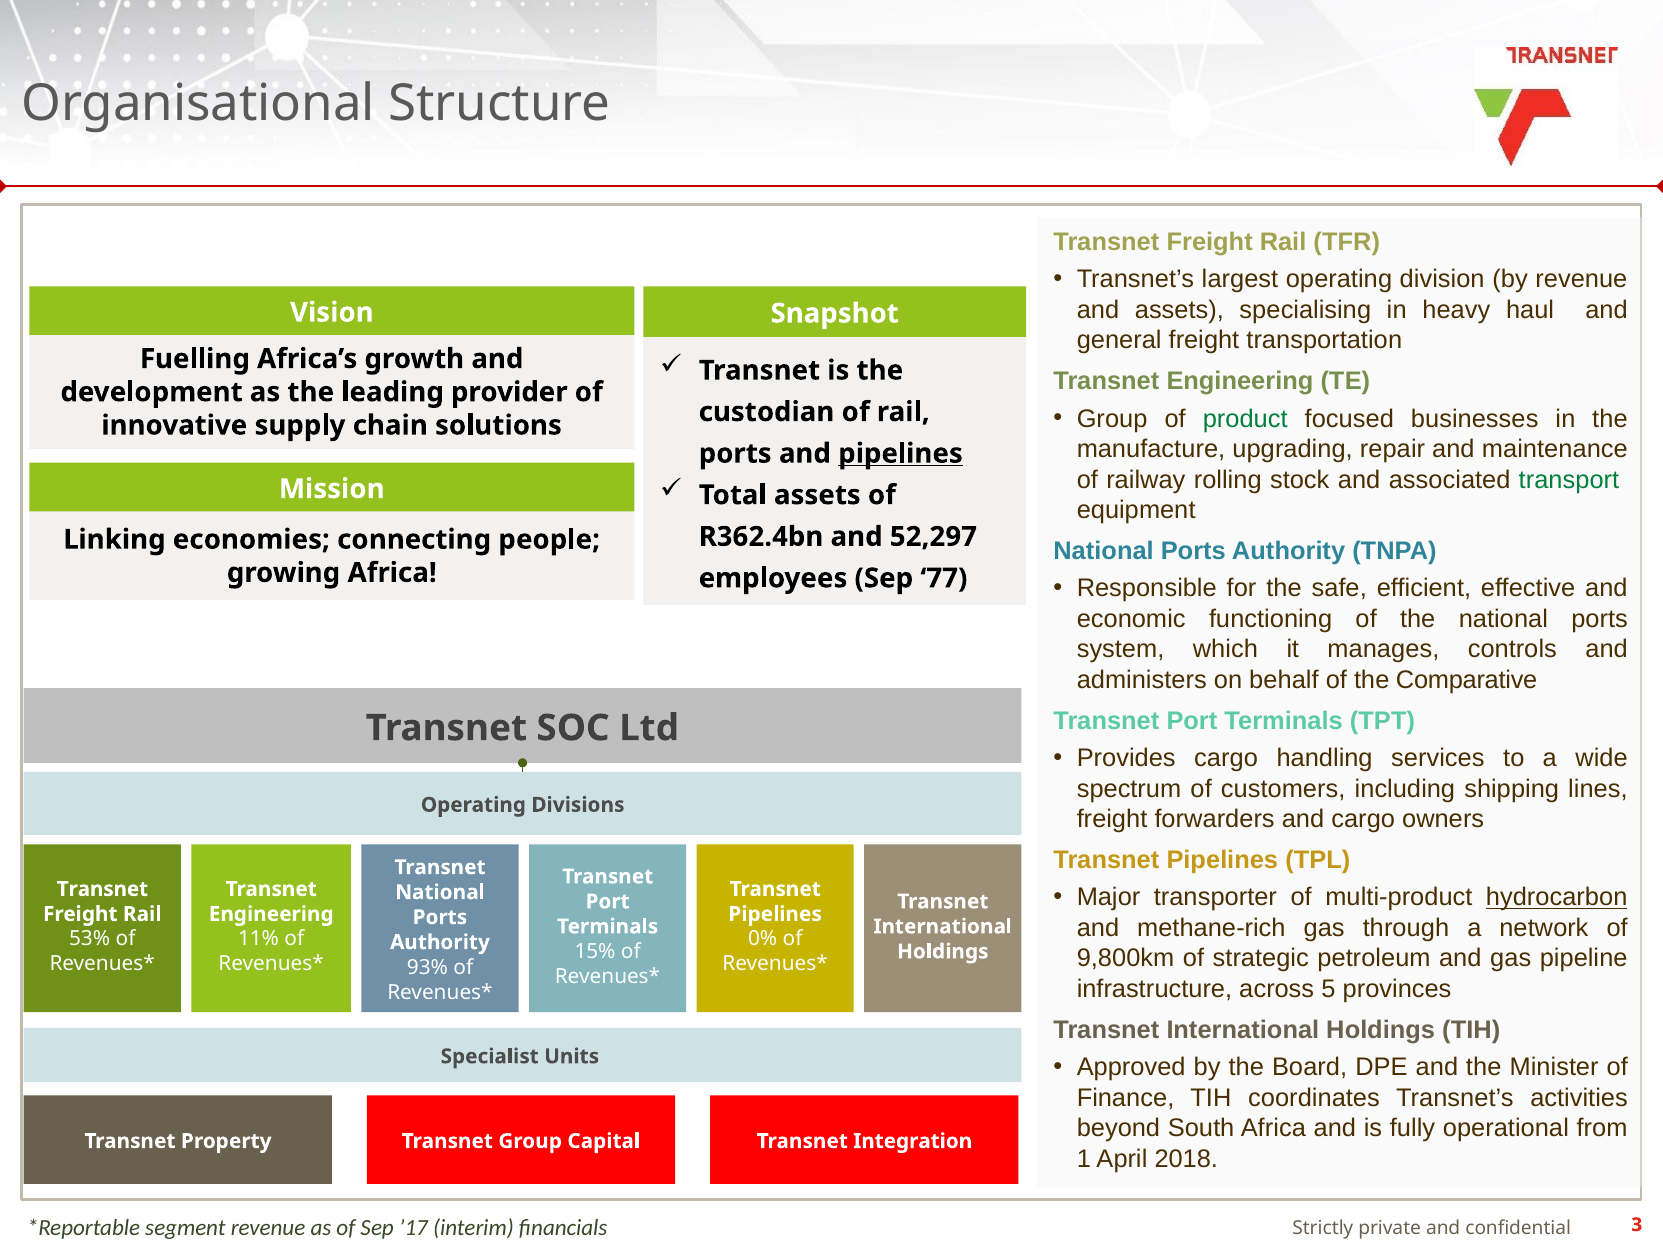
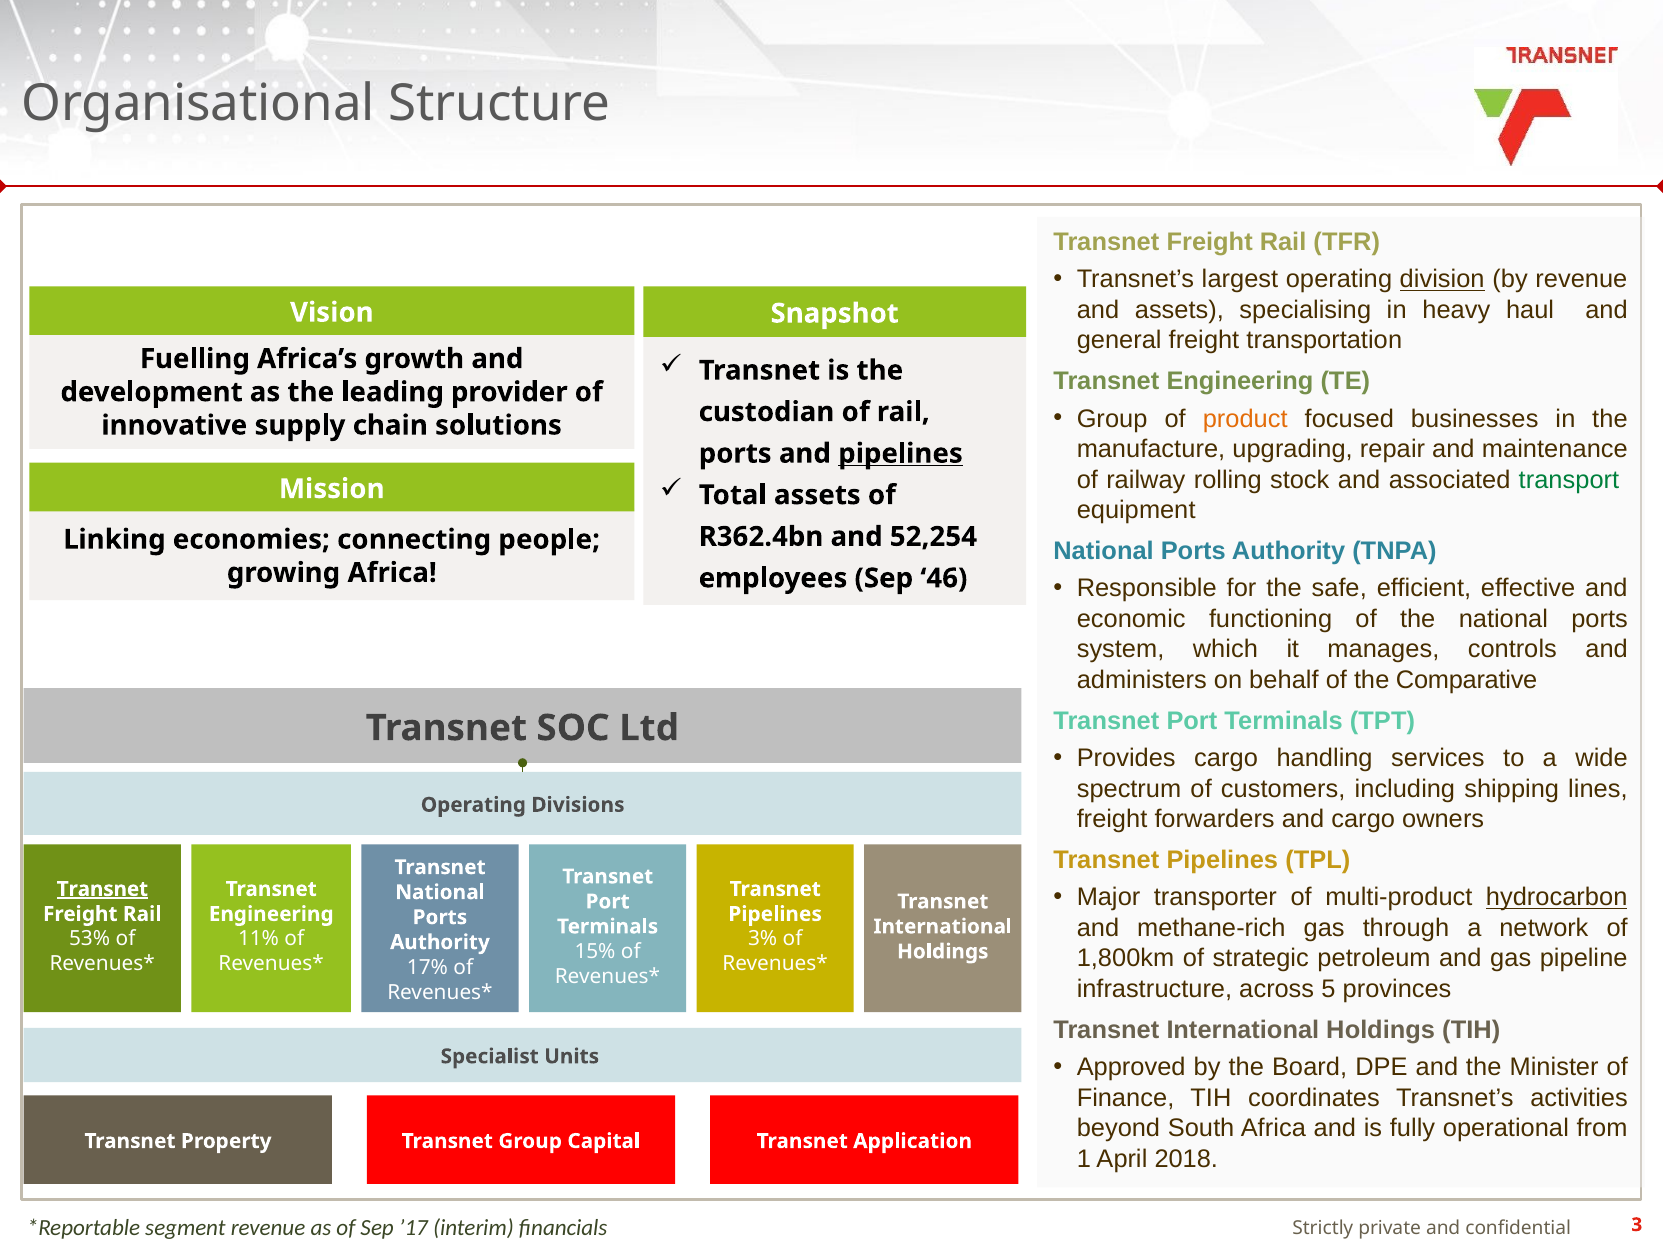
division underline: none -> present (1442, 279)
product colour: green -> orange (1245, 419)
52,297: 52,297 -> 52,254 (933, 537)
77: 77 -> 46 (944, 578)
Transnet underline: none -> present (102, 889)
0%: 0% -> 3% (763, 939)
9,800km: 9,800km -> 1,800km (1126, 959)
93%: 93% -> 17% (427, 967)
Integration: Integration -> Application (913, 1141)
